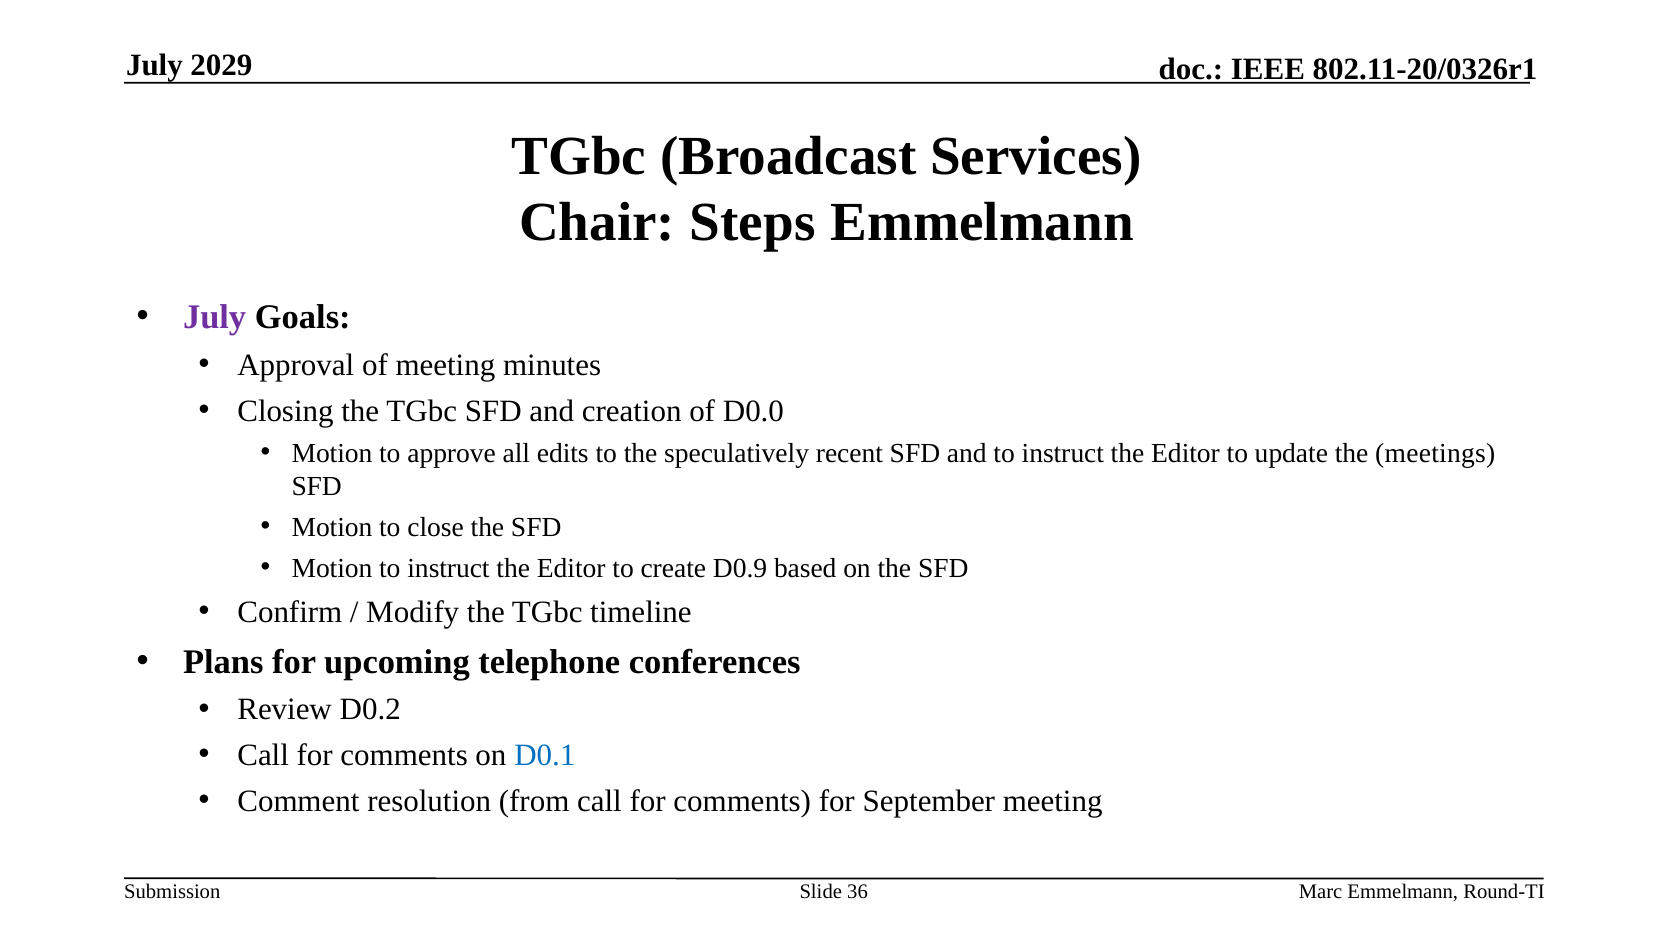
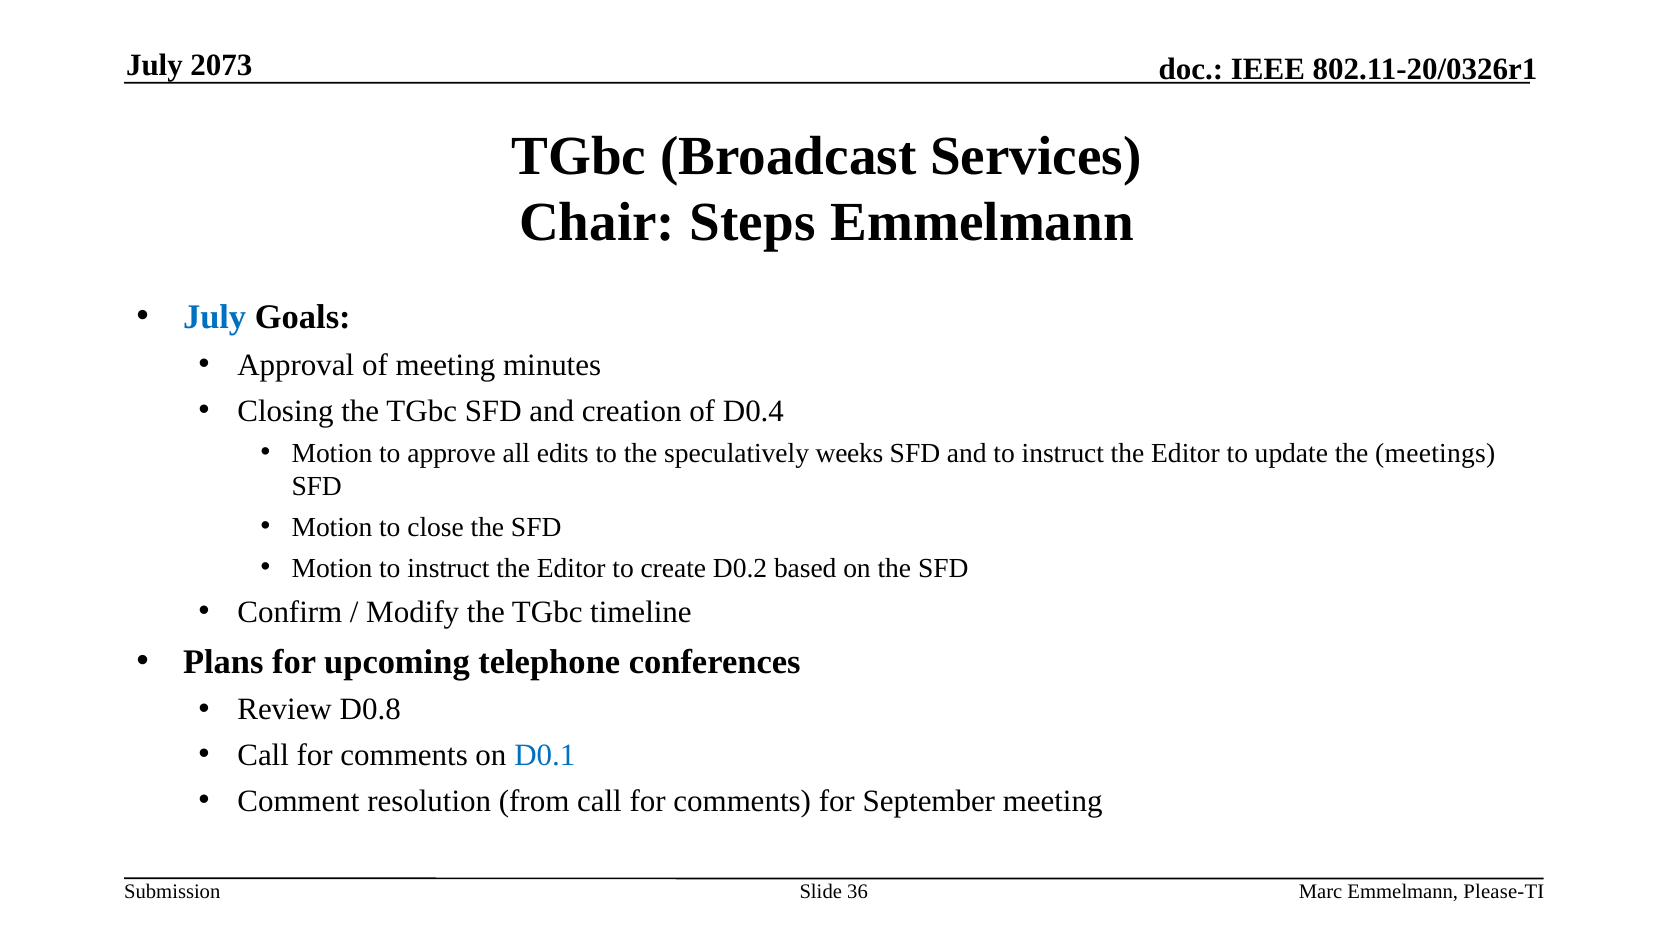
2029: 2029 -> 2073 (221, 66)
July colour: purple -> blue (215, 317)
D0.0: D0.0 -> D0.4 (753, 411)
recent: recent -> weeks (850, 454)
D0.9: D0.9 -> D0.2 (740, 568)
D0.2: D0.2 -> D0.8 (370, 710)
Round-TI: Round-TI -> Please-TI (1504, 892)
